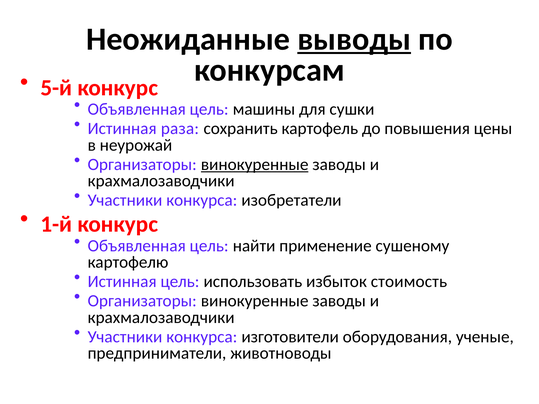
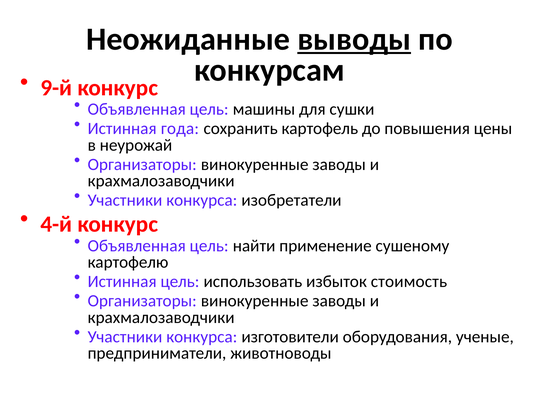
5-й: 5-й -> 9-й (56, 88)
раза: раза -> года (180, 129)
винокуренные underline: present -> none (255, 164)
1-й: 1-й -> 4-й (56, 224)
